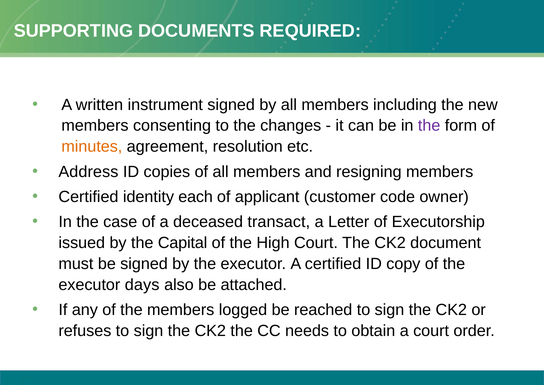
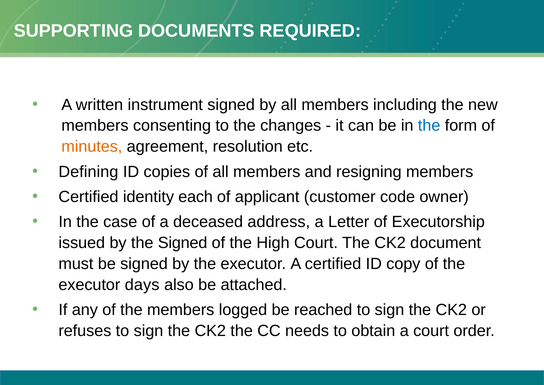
the colour: purple -> blue (429, 126)
Address: Address -> Defining (88, 172)
transact: transact -> address (279, 222)
the Capital: Capital -> Signed (183, 243)
